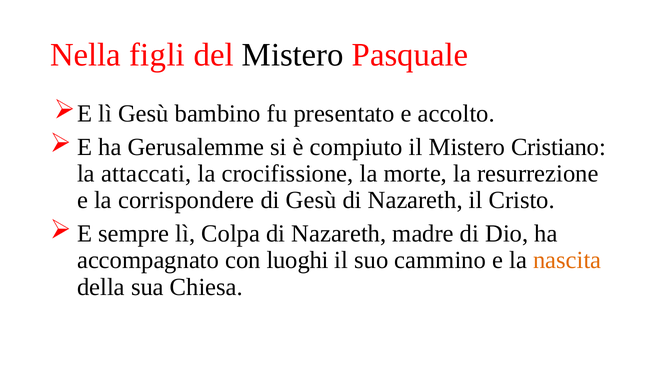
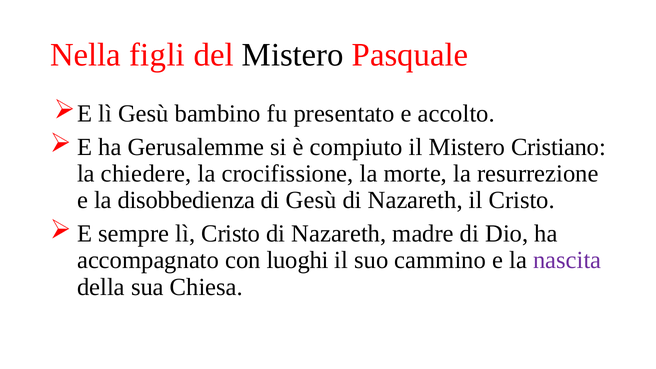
attaccati: attaccati -> chiedere (146, 174)
corrispondere: corrispondere -> disobbedienza (186, 200)
lì Colpa: Colpa -> Cristo (231, 234)
nascita colour: orange -> purple (567, 260)
